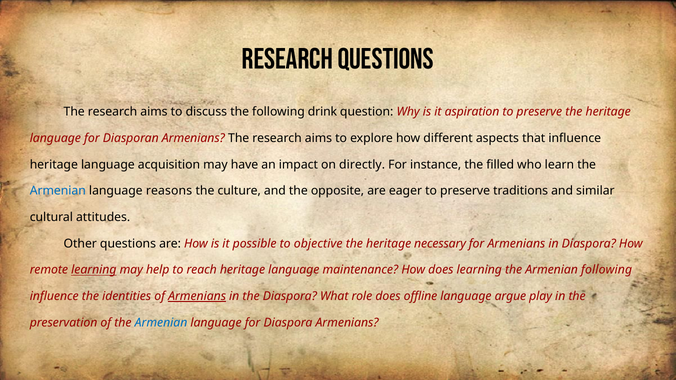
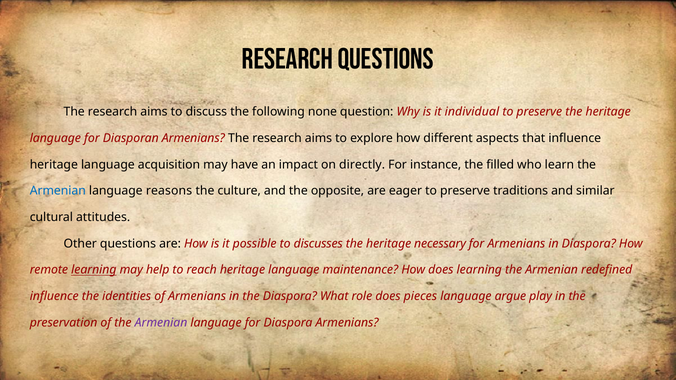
drink: drink -> none (322, 112)
aspiration: aspiration -> individual (472, 112)
objective: objective -> discusses (318, 244)
Armenian following: following -> redefined (607, 270)
Armenians underline: present -> none (197, 296)
offline: offline -> pieces (420, 296)
Armenian colour: blue -> purple (161, 323)
